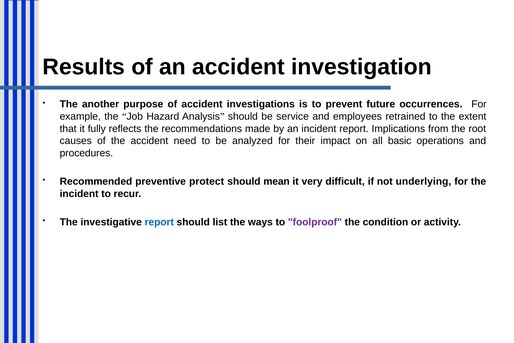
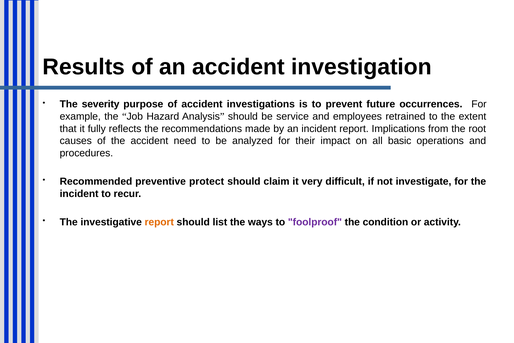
another: another -> severity (101, 104)
mean: mean -> claim (277, 181)
underlying: underlying -> investigate (424, 181)
report colour: blue -> orange (159, 222)
